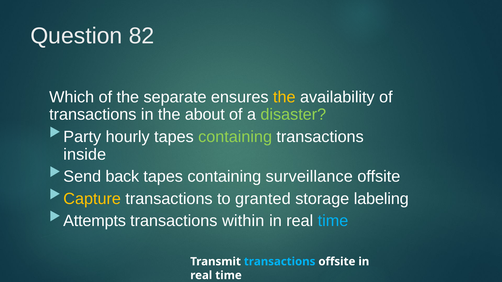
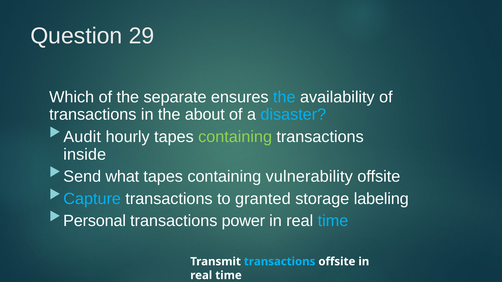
82: 82 -> 29 (142, 36)
the colour: yellow -> light blue (284, 97)
disaster colour: light green -> light blue (293, 115)
Party: Party -> Audit (82, 137)
back: back -> what (122, 177)
surveillance: surveillance -> vulnerability (309, 177)
Capture colour: yellow -> light blue (92, 199)
Attempts: Attempts -> Personal (95, 221)
within: within -> power (243, 221)
